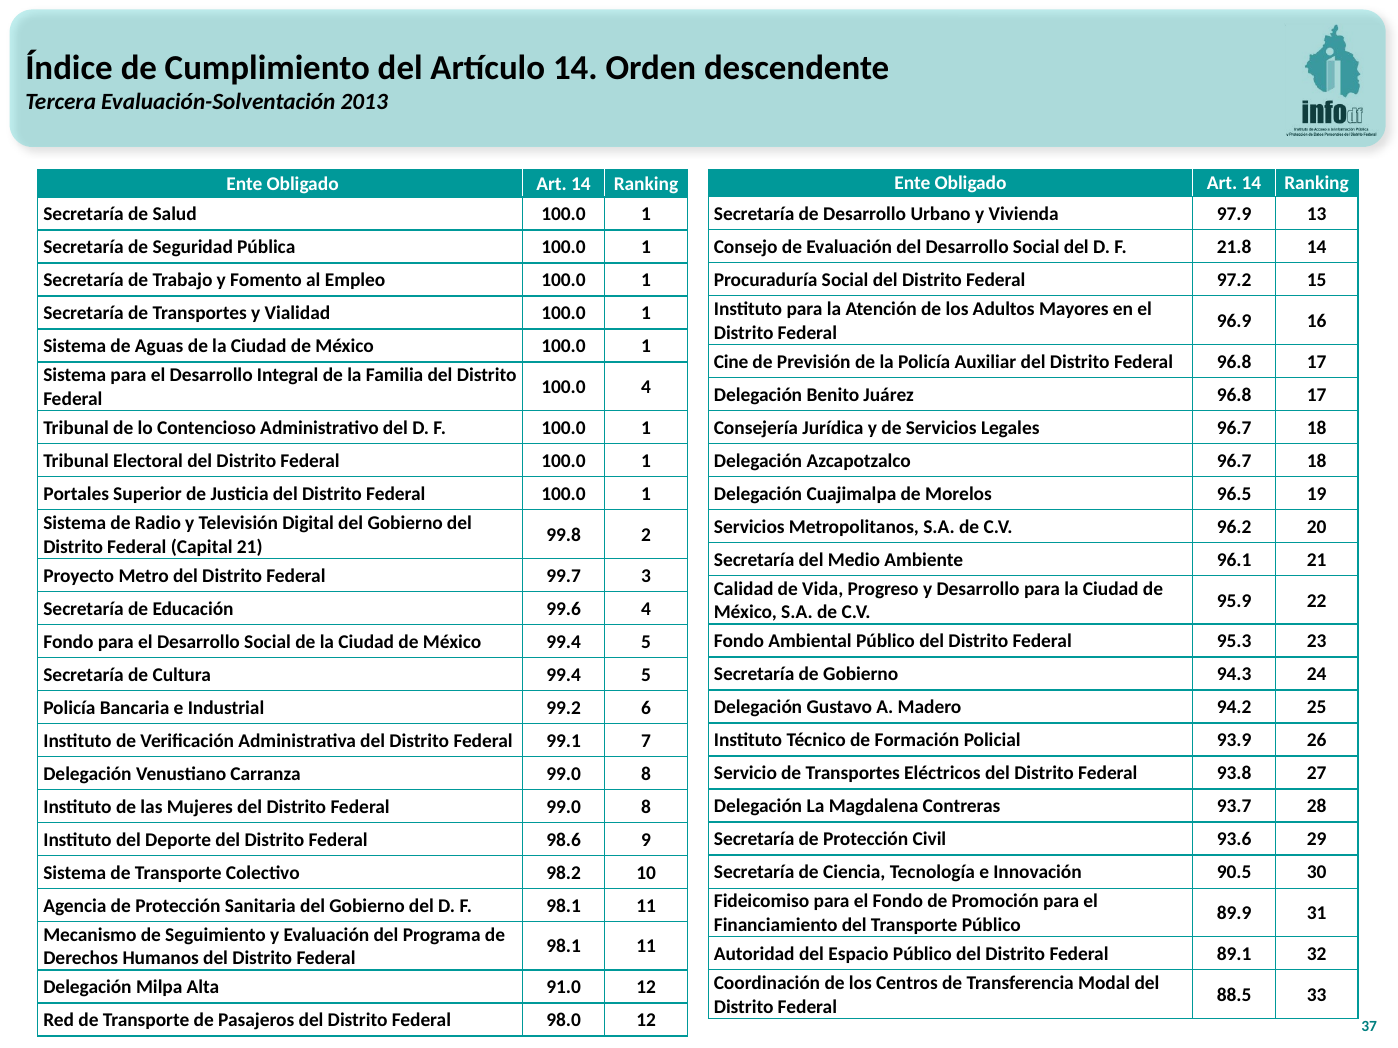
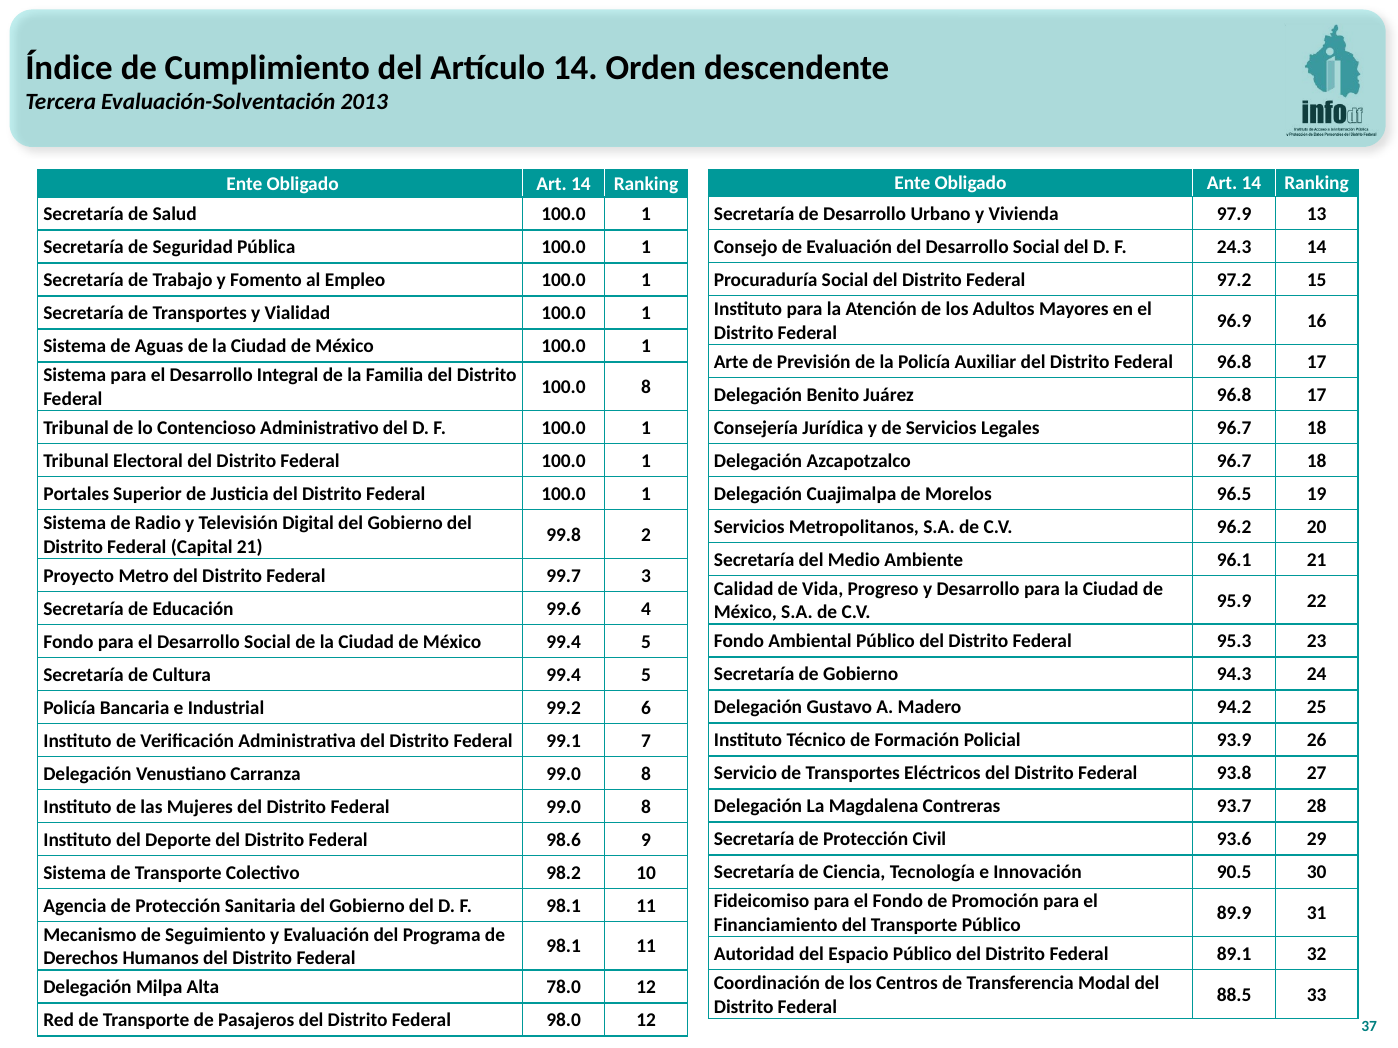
21.8: 21.8 -> 24.3 (1234, 247)
Cine: Cine -> Arte (731, 362)
100.0 4: 4 -> 8 (646, 387)
91.0: 91.0 -> 78.0 (564, 988)
